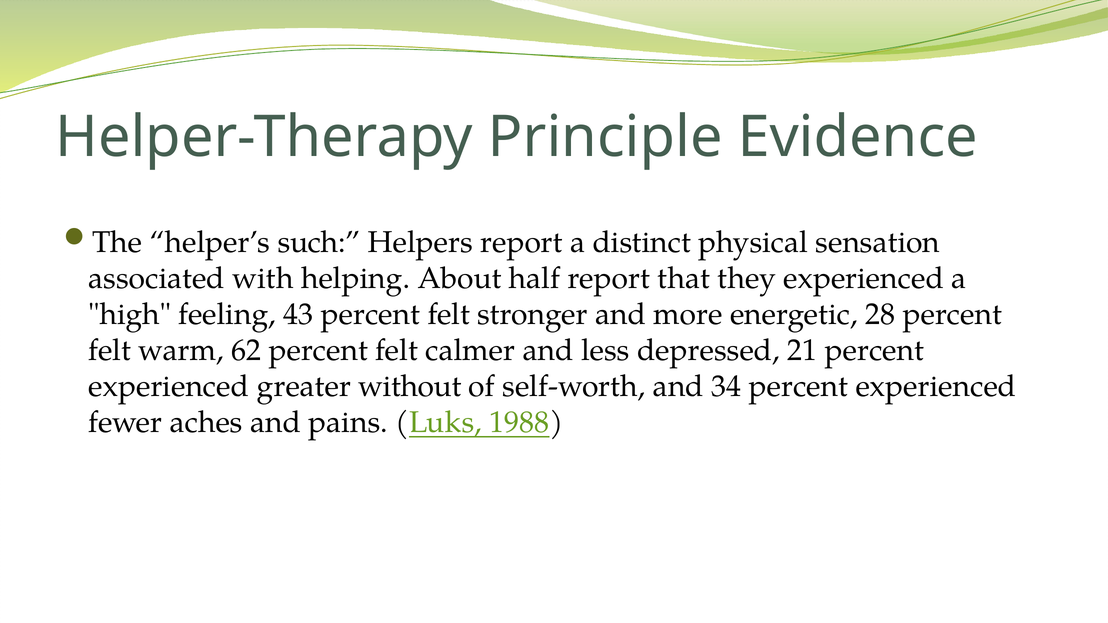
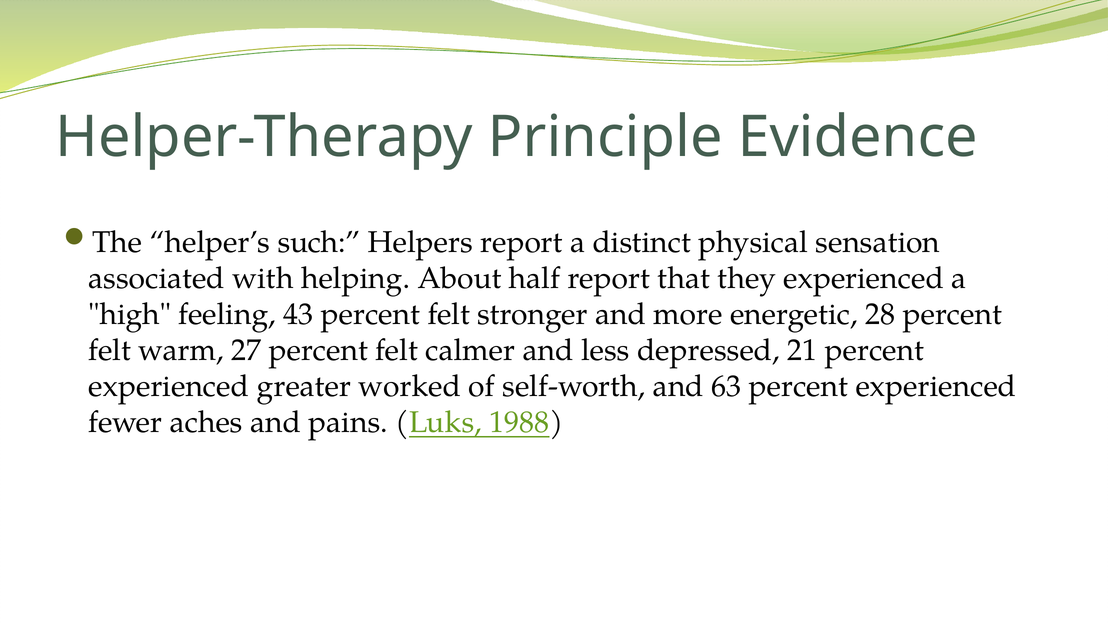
62: 62 -> 27 (246, 350)
without: without -> worked (410, 387)
34: 34 -> 63 (726, 387)
